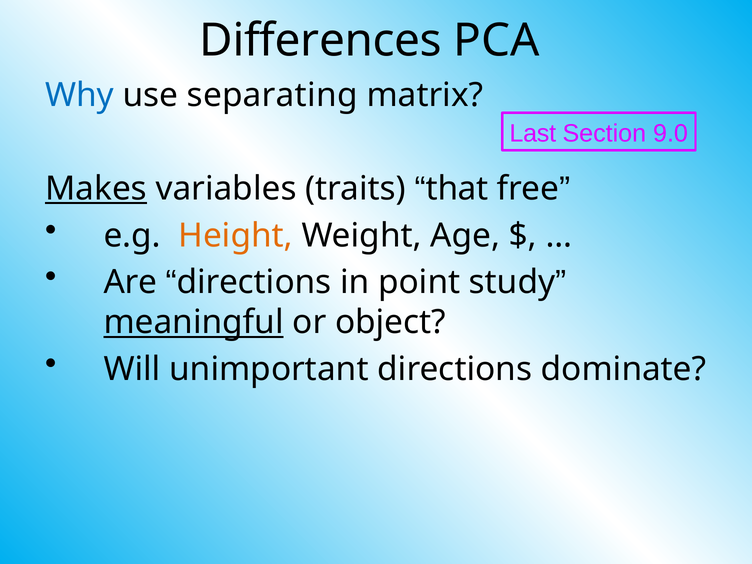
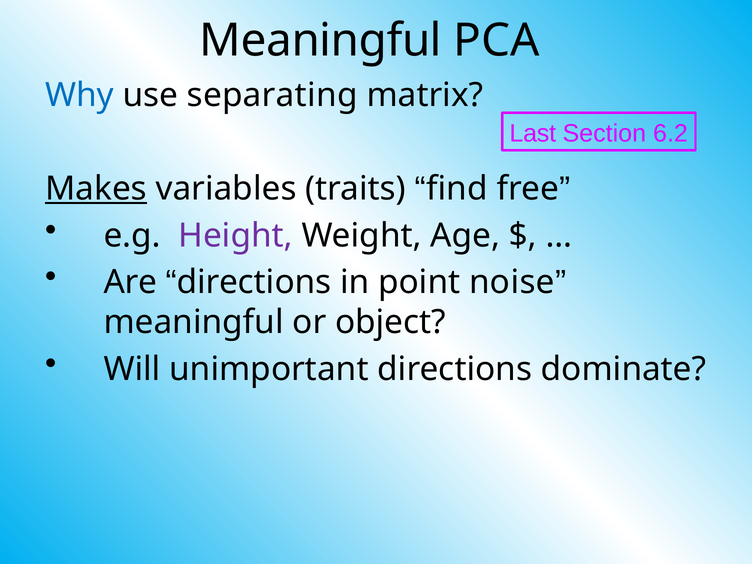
Differences: Differences -> Meaningful (321, 41)
9.0: 9.0 -> 6.2 (670, 133)
that: that -> find (457, 189)
Height colour: orange -> purple (236, 236)
study: study -> noise (512, 282)
meaningful underline: present -> none (194, 322)
